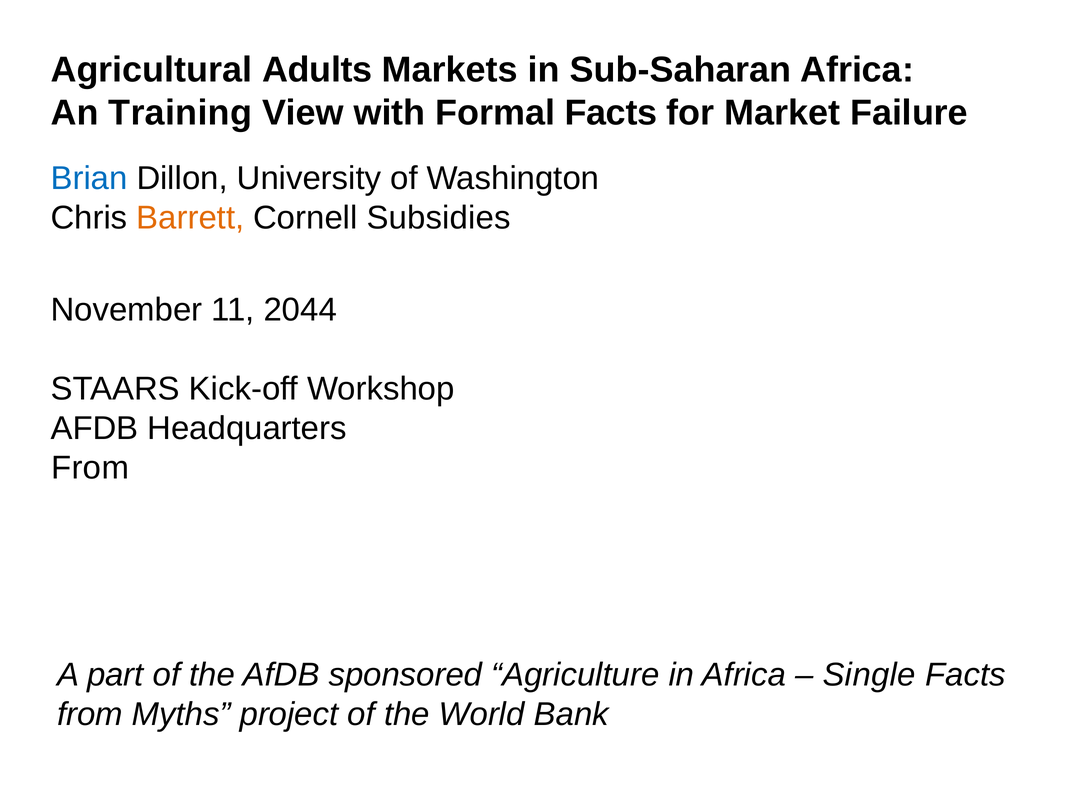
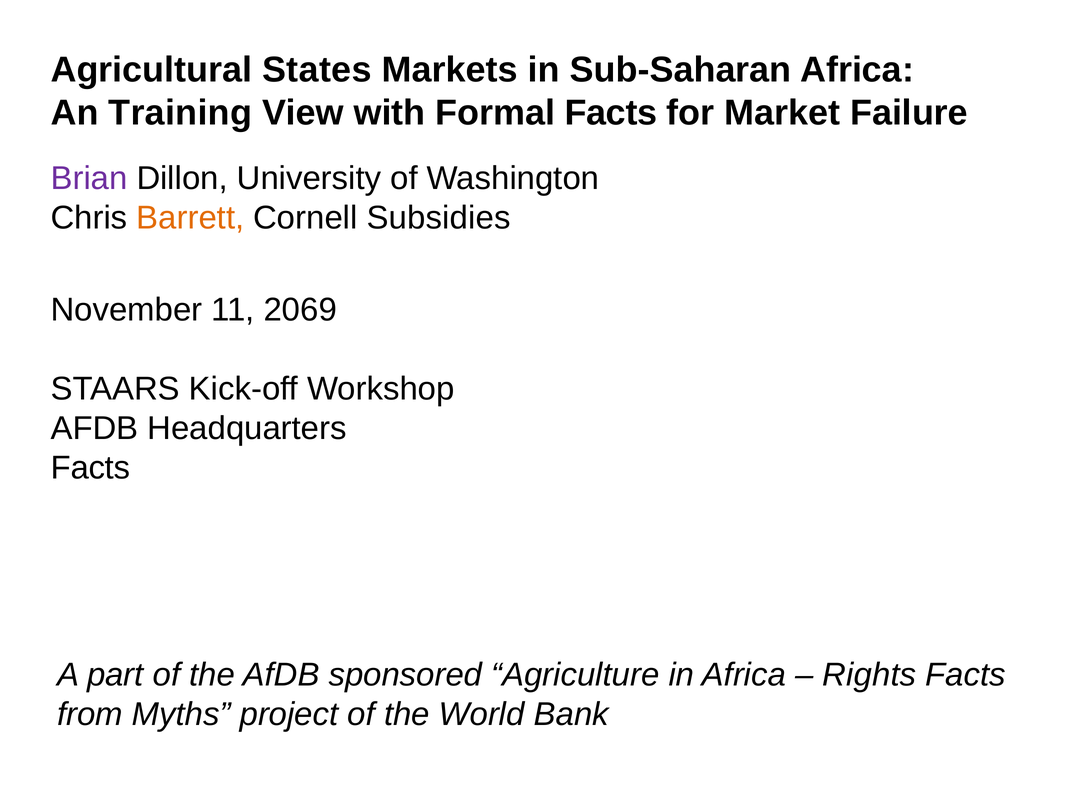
Adults: Adults -> States (317, 70)
Brian colour: blue -> purple (89, 178)
2044: 2044 -> 2069 (300, 310)
From: From -> Facts (90, 468)
Single: Single -> Rights (869, 675)
